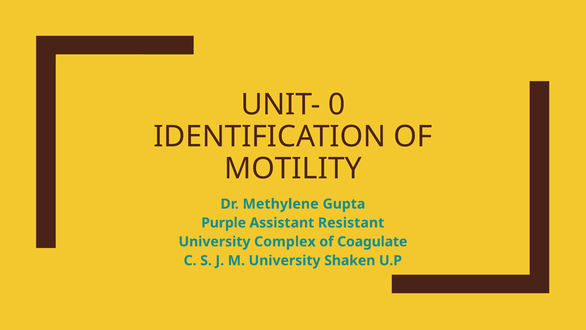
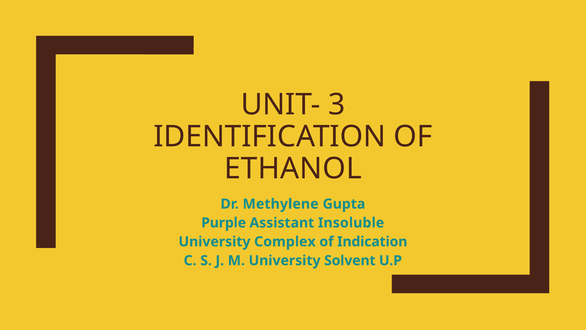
0: 0 -> 3 (337, 104)
MOTILITY: MOTILITY -> ETHANOL (293, 168)
Resistant: Resistant -> Insoluble (351, 223)
Coagulate: Coagulate -> Indication (372, 241)
Shaken: Shaken -> Solvent (350, 260)
